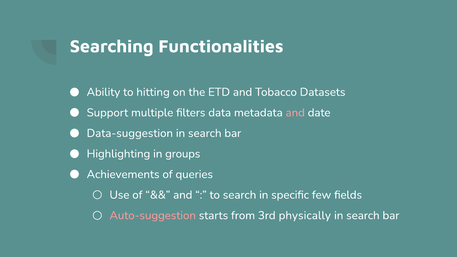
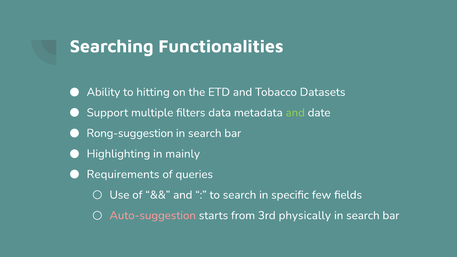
and colour: pink -> light green (295, 113)
Data-suggestion: Data-suggestion -> Rong-suggestion (130, 133)
groups: groups -> mainly (183, 154)
Achievements: Achievements -> Requirements (123, 174)
